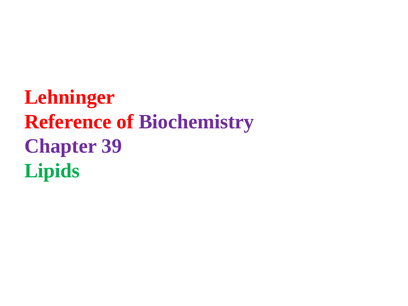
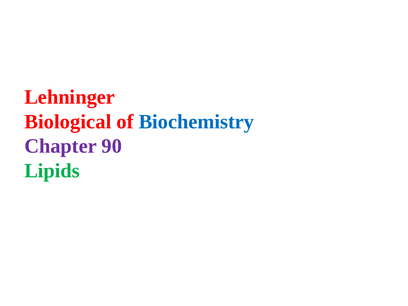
Reference: Reference -> Biological (68, 122)
Biochemistry colour: purple -> blue (196, 122)
39: 39 -> 90 (112, 146)
